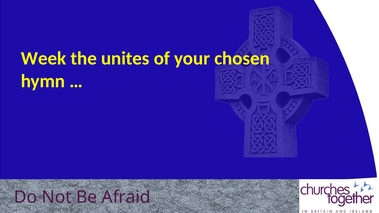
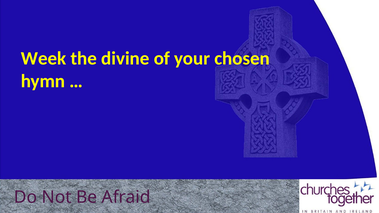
unites: unites -> divine (125, 58)
